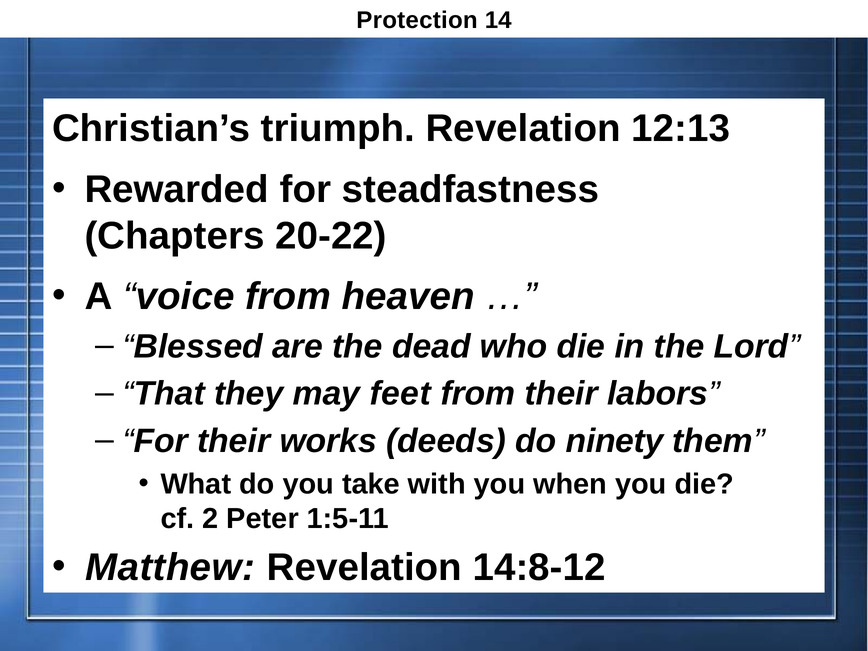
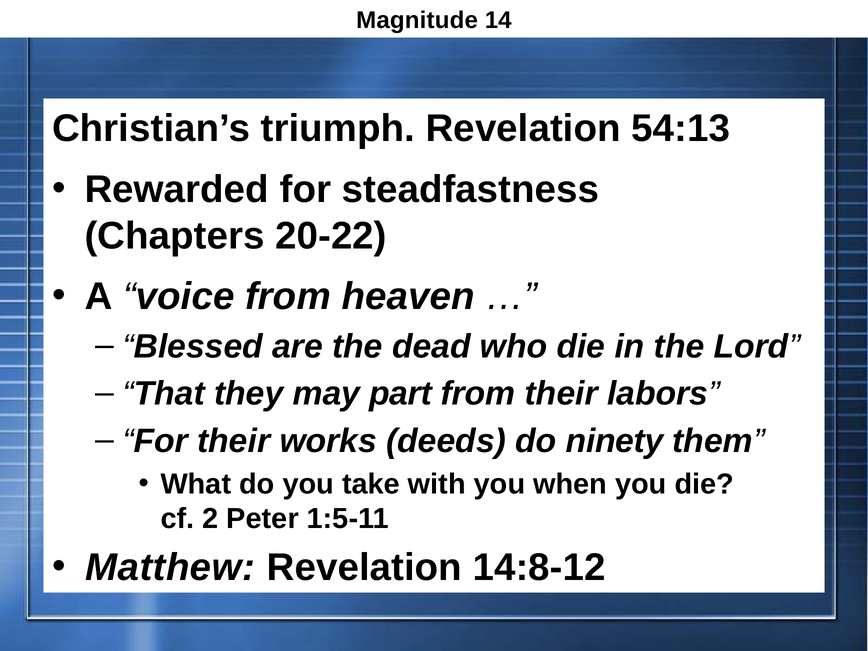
Protection: Protection -> Magnitude (417, 21)
12:13: 12:13 -> 54:13 (681, 129)
feet: feet -> part (401, 394)
